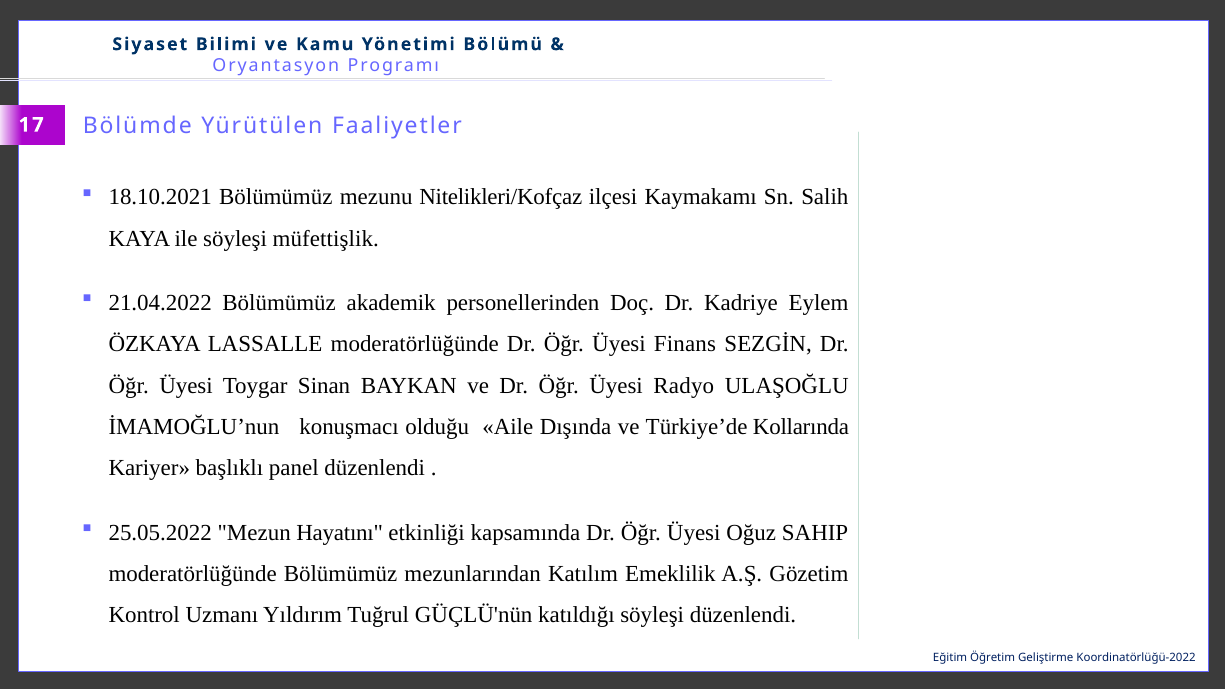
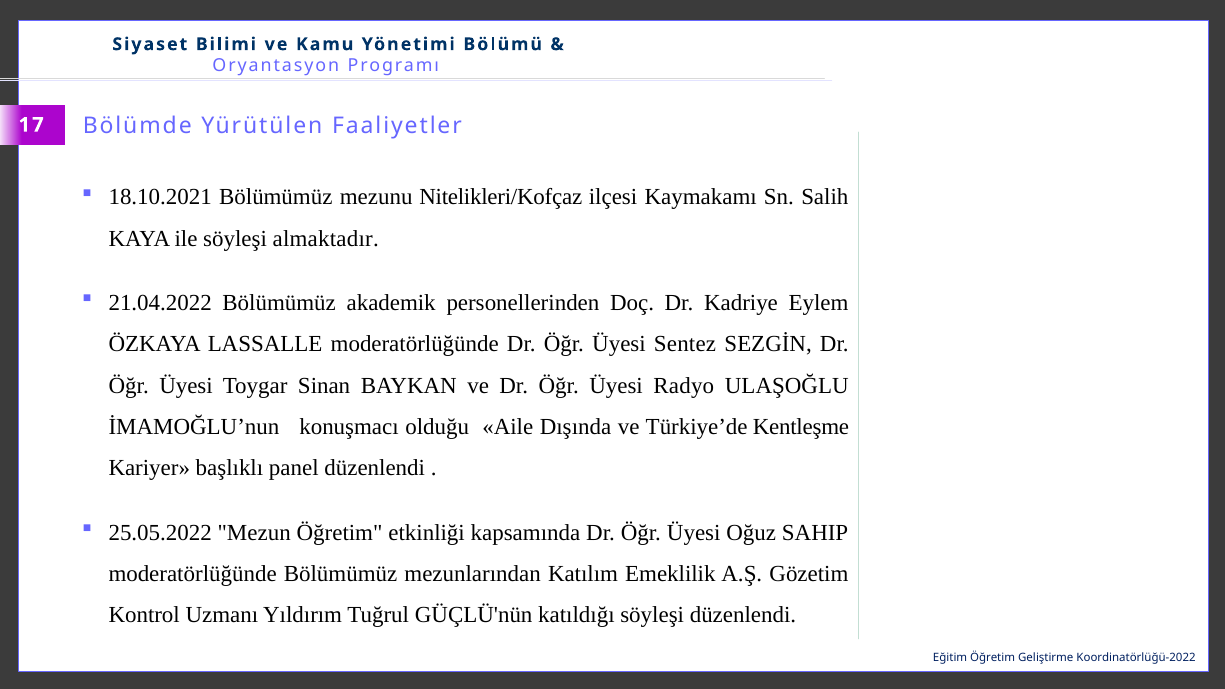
müfettişlik: müfettişlik -> almaktadır (326, 239)
Finans: Finans -> Sentez (685, 344)
Kollarında: Kollarında -> Kentleşme (801, 427)
Mezun Hayatını: Hayatını -> Öğretim (340, 533)
